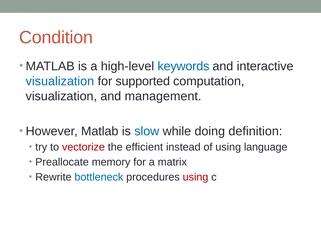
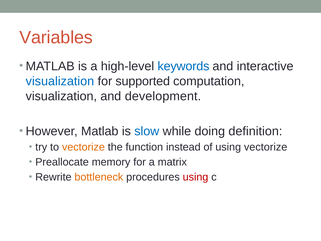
Condition: Condition -> Variables (56, 37)
management: management -> development (163, 96)
vectorize colour: red -> orange (83, 147)
efficient: efficient -> function (144, 147)
using language: language -> vectorize (266, 147)
bottleneck colour: blue -> orange (99, 177)
